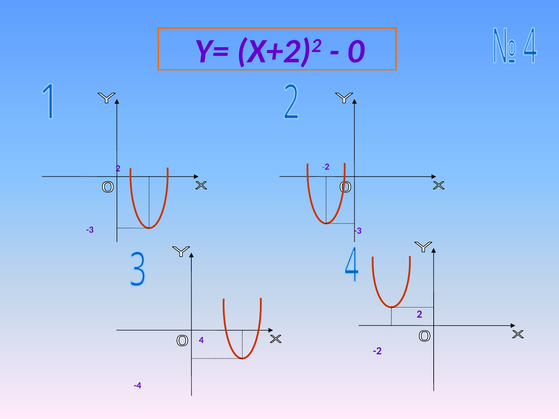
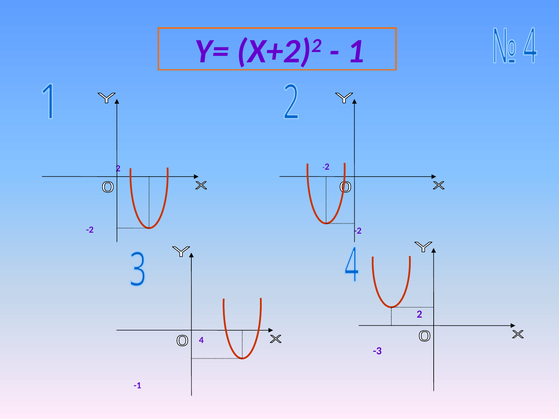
0: 0 -> 1 (356, 51)
-3: -3 -> -2 (90, 230)
-3: -3 -> -2 (358, 231)
-2: -2 -> -3 (377, 351)
-4: -4 -> -1 (137, 386)
